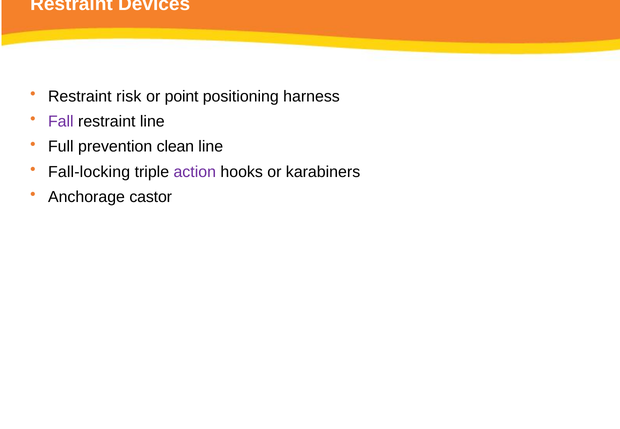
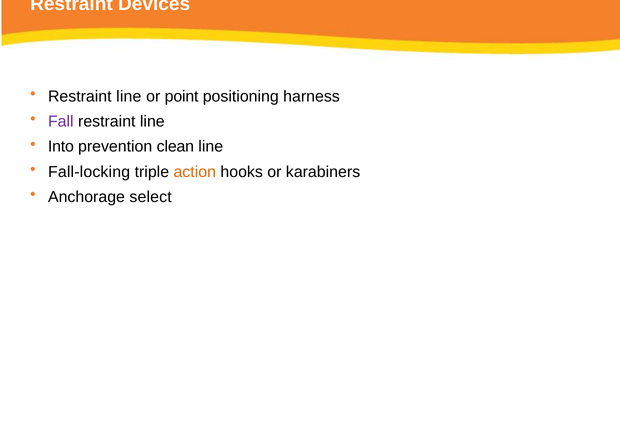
risk: risk -> line (129, 96)
Full: Full -> Into (61, 147)
action colour: purple -> orange (195, 172)
castor: castor -> select (151, 197)
